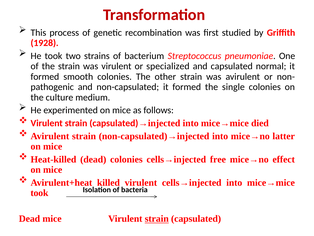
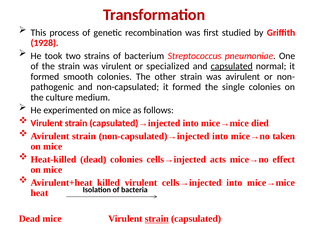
capsulated underline: none -> present (232, 66)
latter: latter -> taken (284, 136)
free: free -> acts (218, 159)
took: took -> heat (39, 193)
